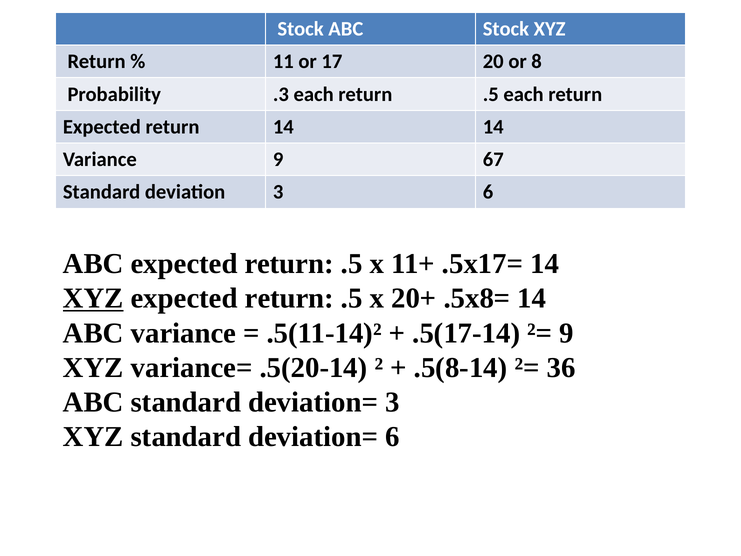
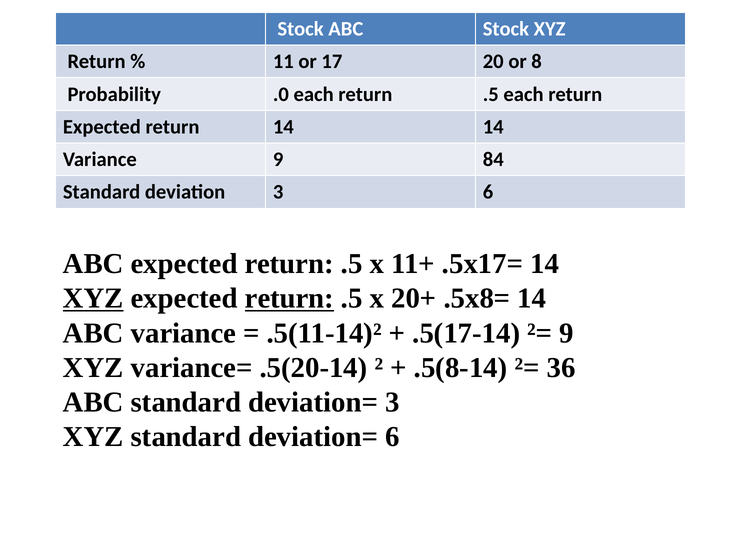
.3: .3 -> .0 (281, 94)
67: 67 -> 84 (493, 159)
return underline: none -> present (289, 298)
